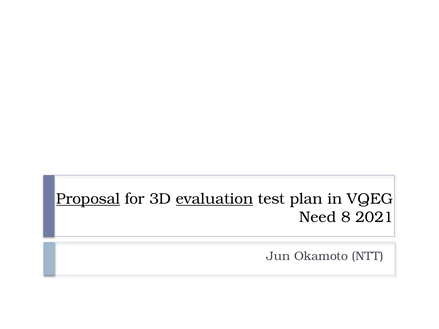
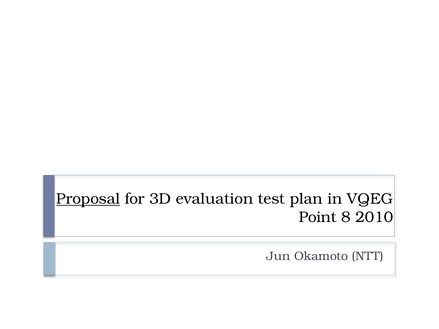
evaluation underline: present -> none (215, 199)
Need: Need -> Point (318, 217)
2021: 2021 -> 2010 (374, 217)
